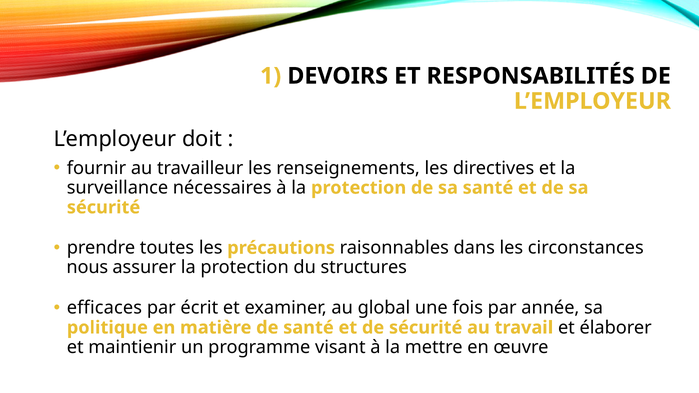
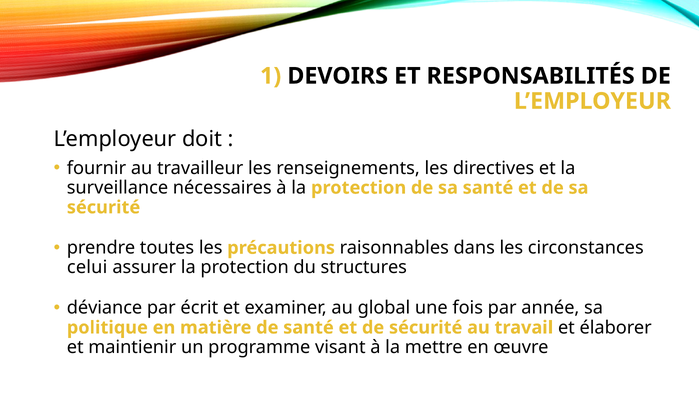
nous: nous -> celui (87, 268)
efficaces: efficaces -> déviance (105, 308)
